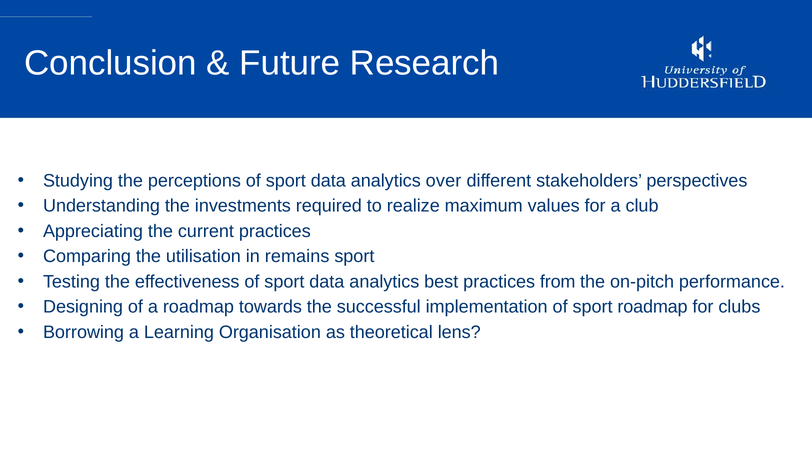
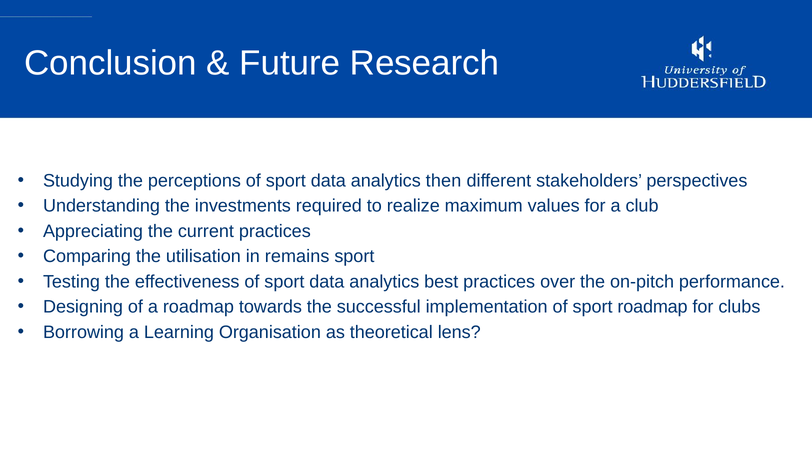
over: over -> then (444, 181)
from: from -> over (558, 282)
